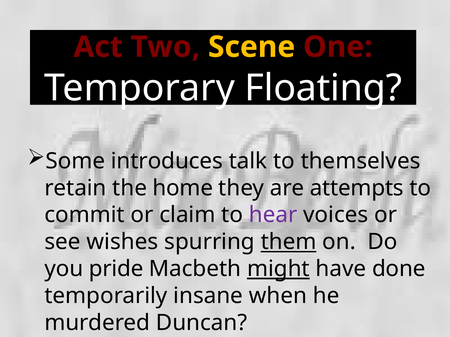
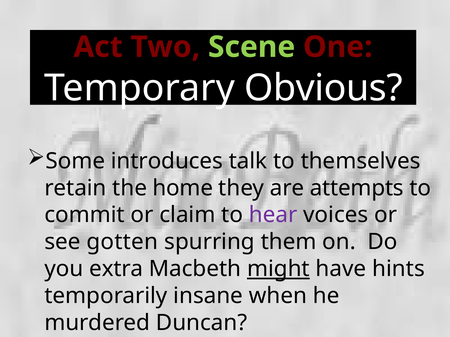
Scene colour: yellow -> light green (252, 47)
Floating: Floating -> Obvious (323, 88)
wishes: wishes -> gotten (122, 242)
them underline: present -> none (289, 242)
pride: pride -> extra (116, 269)
done: done -> hints (399, 269)
